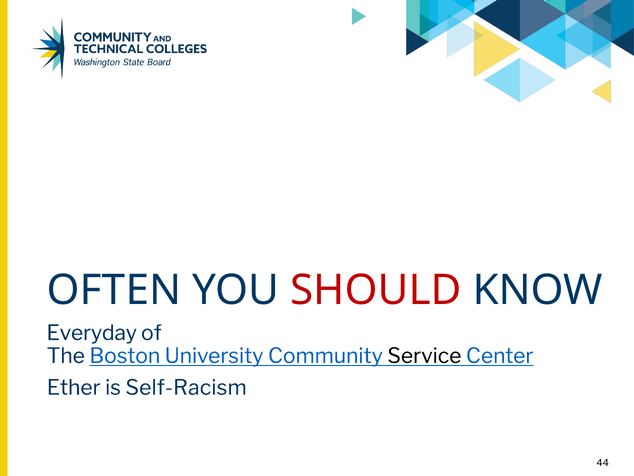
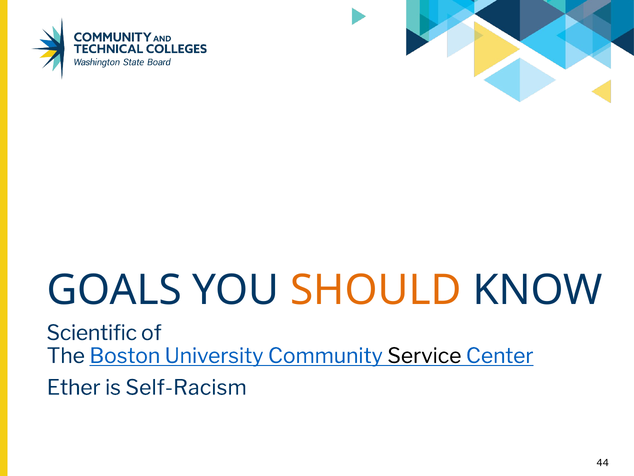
OFTEN: OFTEN -> GOALS (114, 290)
SHOULD colour: red -> orange (376, 290)
Everyday: Everyday -> Scientific (92, 333)
